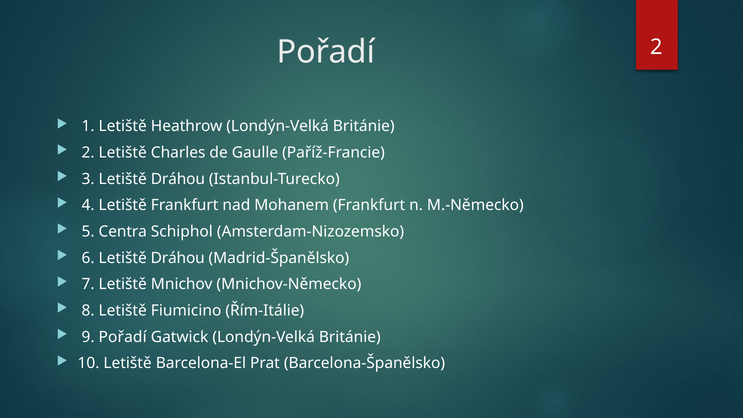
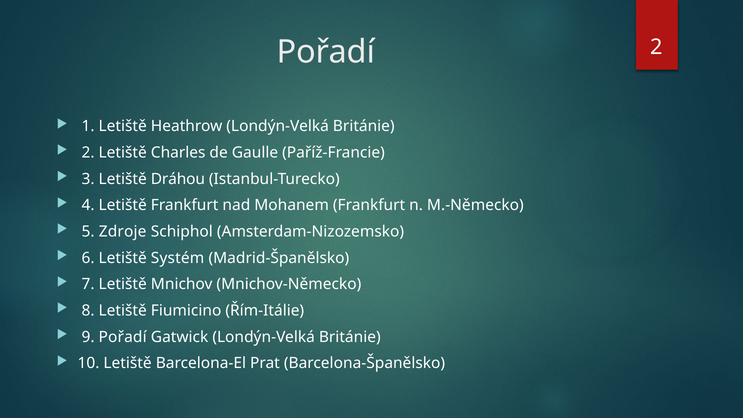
Centra: Centra -> Zdroje (123, 232)
6 Letiště Dráhou: Dráhou -> Systém (178, 258)
